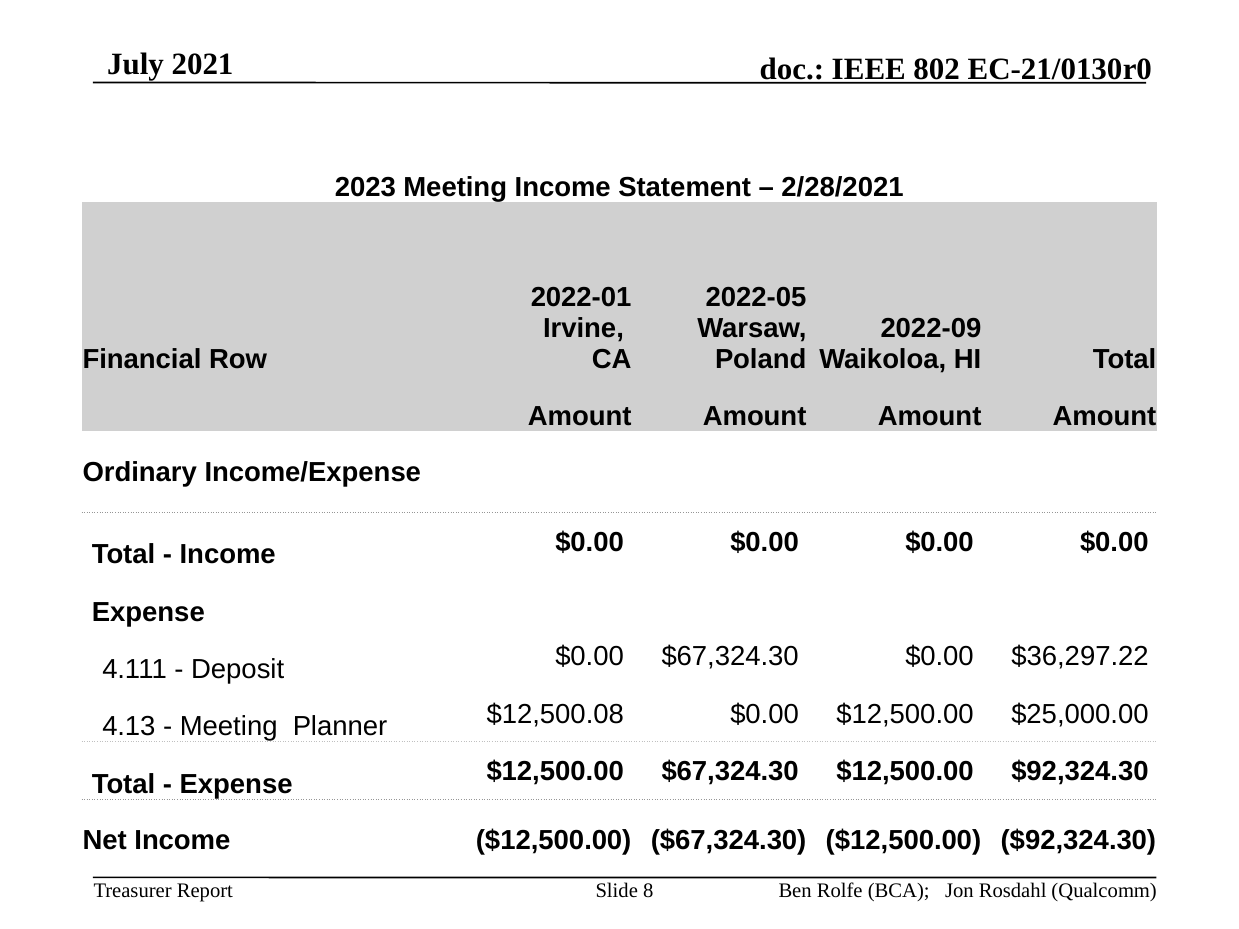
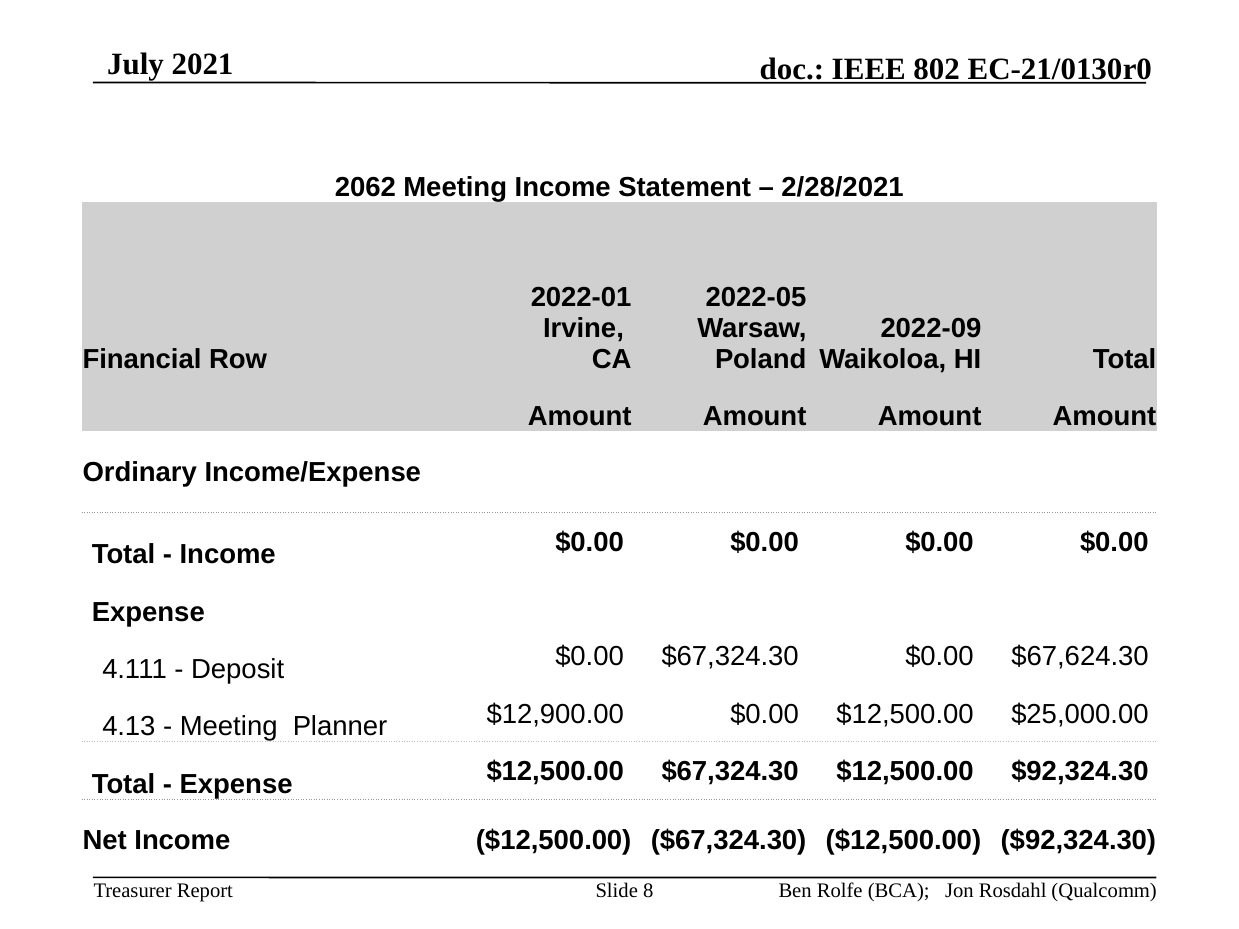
2023: 2023 -> 2062 (365, 187)
$36,297.22: $36,297.22 -> $67,624.30 (1080, 657)
$12,500.08: $12,500.08 -> $12,900.00 (555, 714)
